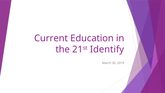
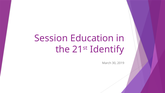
Current: Current -> Session (51, 38)
